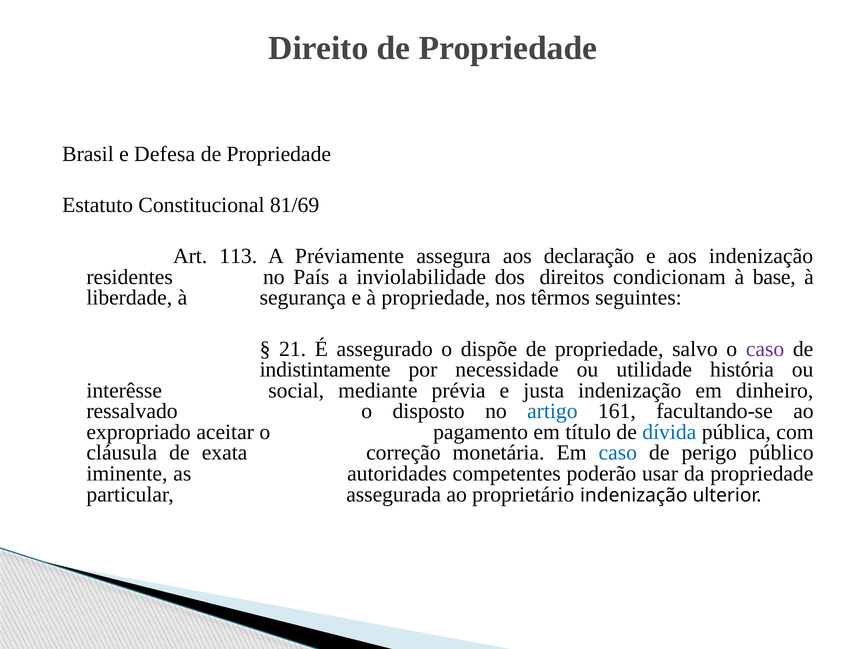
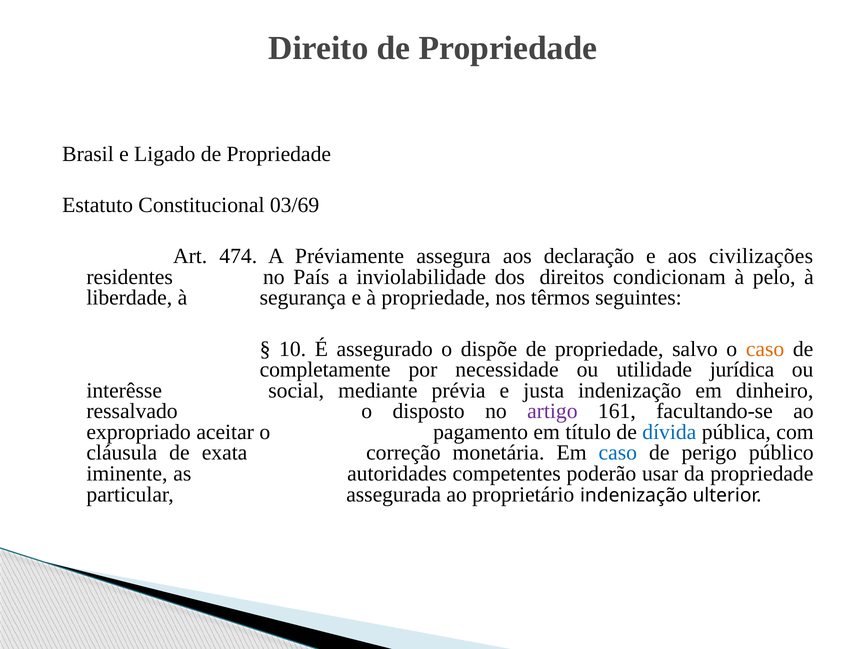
Defesa: Defesa -> Ligado (165, 154)
81/69: 81/69 -> 03/69 (295, 205)
113: 113 -> 474 (238, 256)
aos indenização: indenização -> civilizações (761, 256)
base: base -> pelo (774, 277)
21: 21 -> 10 (293, 349)
caso colour: purple -> orange (765, 349)
indistintamente: indistintamente -> completamente (325, 370)
história: história -> jurídica (742, 370)
artigo colour: blue -> purple (552, 412)
